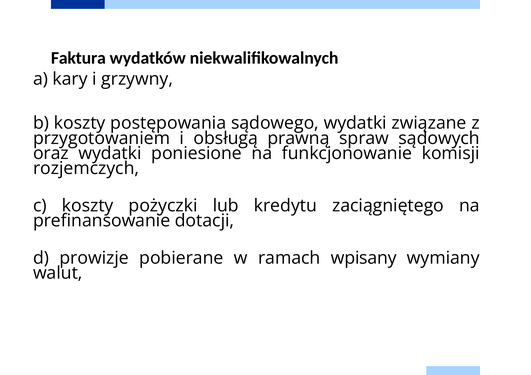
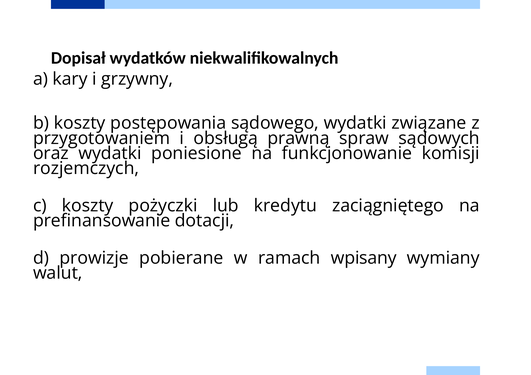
Faktura: Faktura -> Dopisał (78, 58)
